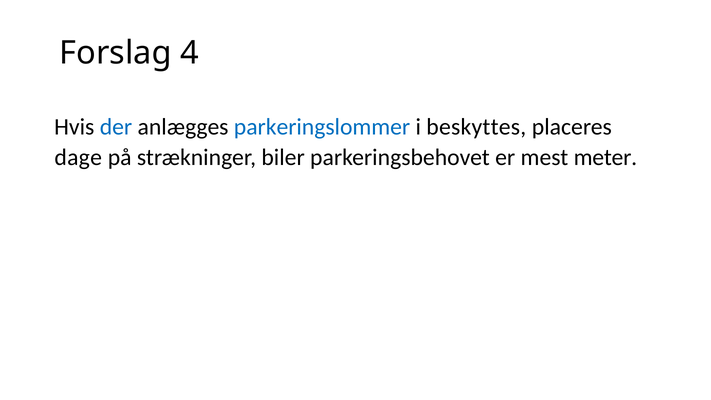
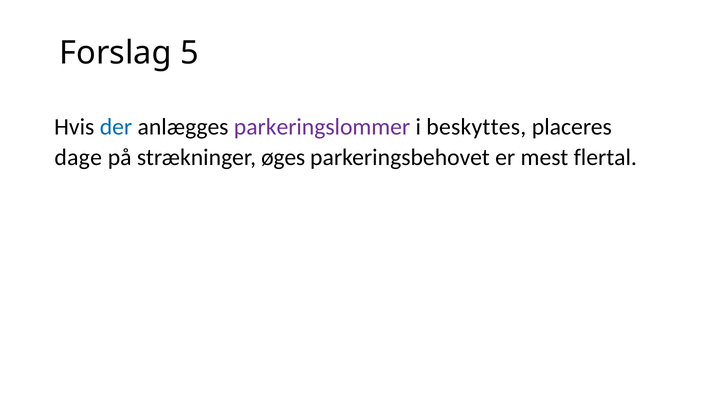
4: 4 -> 5 (190, 53)
parkeringslommer colour: blue -> purple (322, 127)
biler: biler -> øges (283, 157)
meter: meter -> flertal (605, 157)
